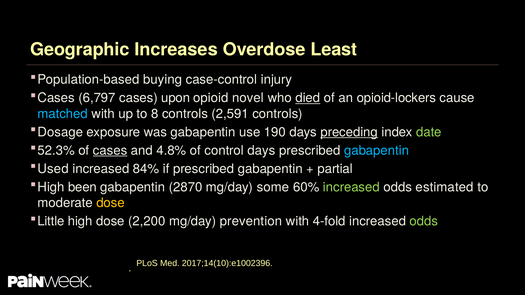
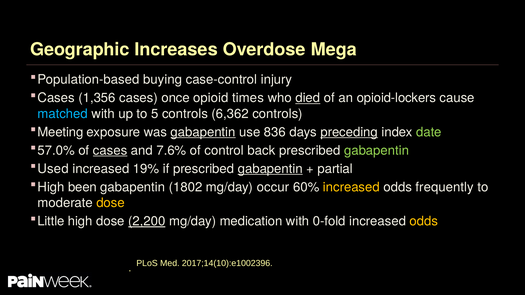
Least: Least -> Mega (334, 49)
6,797: 6,797 -> 1,356 (97, 98)
upon: upon -> once (176, 98)
novel: novel -> times (248, 98)
8: 8 -> 5 (155, 114)
2,591: 2,591 -> 6,362 (230, 114)
Dosage: Dosage -> Meeting (60, 132)
gabapentin underline: none -> present (203, 132)
190: 190 -> 836 (275, 132)
52.3%: 52.3% -> 57.0% (56, 151)
4.8%: 4.8% -> 7.6% (171, 151)
control days: days -> back (262, 151)
gabapentin colour: light blue -> light green (377, 151)
84%: 84% -> 19% (146, 169)
gabapentin underline: none -> present (270, 169)
2870: 2870 -> 1802 (186, 187)
some: some -> occur (273, 187)
increased colour: light green -> yellow (351, 187)
estimated: estimated -> frequently (445, 187)
2,200 underline: none -> present (147, 221)
prevention: prevention -> medication (251, 221)
4-fold: 4-fold -> 0-fold (329, 221)
odds colour: light green -> yellow (424, 221)
